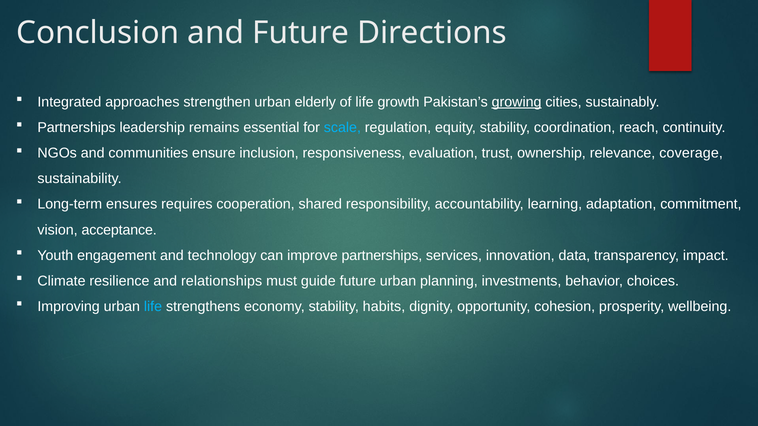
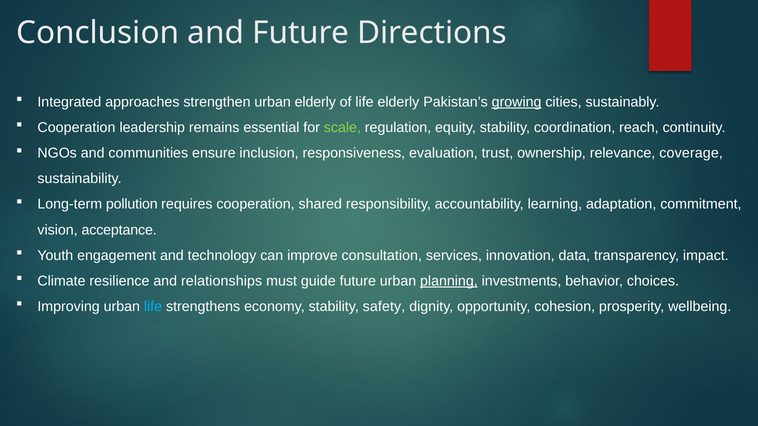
life growth: growth -> elderly (398, 102)
Partnerships: Partnerships -> Cooperation (76, 128)
scale colour: light blue -> light green (342, 128)
ensures: ensures -> pollution (132, 204)
improve partnerships: partnerships -> consultation (382, 256)
planning underline: none -> present (449, 281)
habits: habits -> safety (384, 307)
